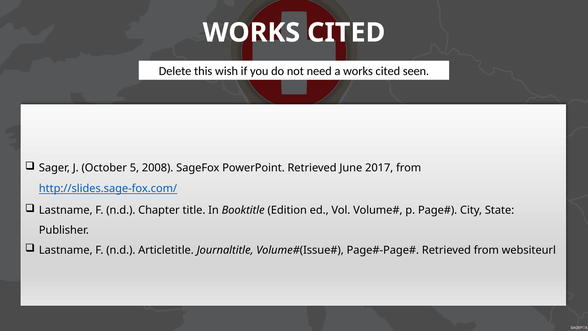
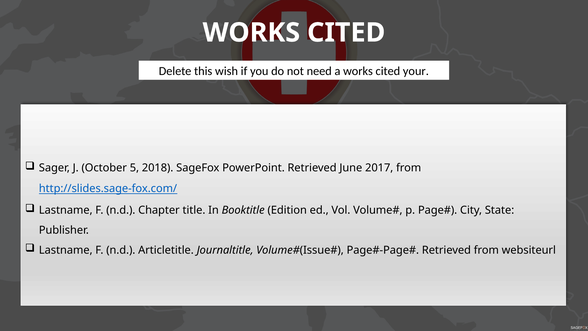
seen: seen -> your (416, 71)
2008: 2008 -> 2018 (158, 168)
